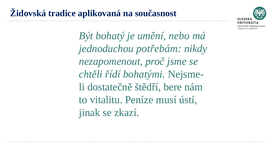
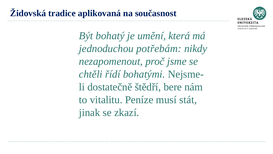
nebo: nebo -> která (179, 36)
ústí: ústí -> stát (188, 100)
